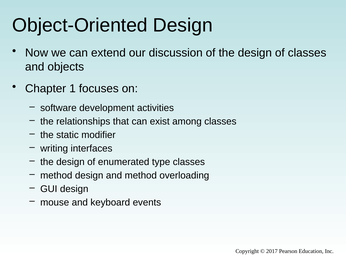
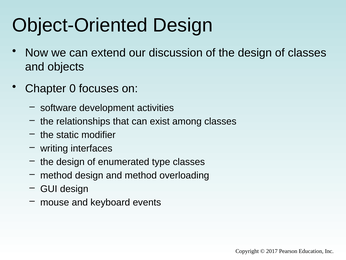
1: 1 -> 0 (73, 88)
